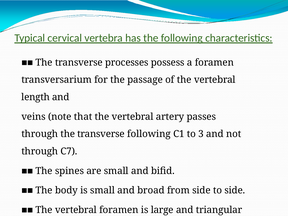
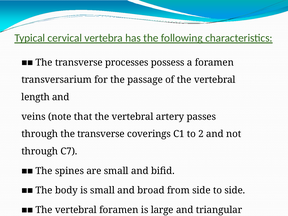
transverse following: following -> coverings (149, 134)
3: 3 -> 2 (201, 134)
